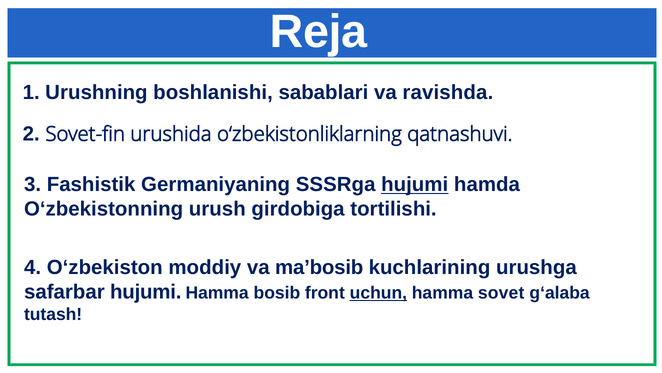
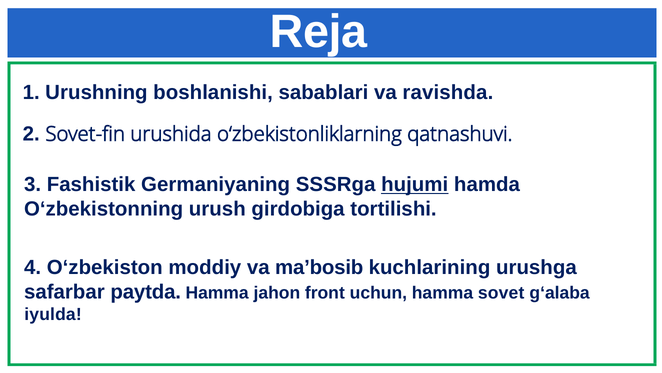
safarbar hujumi: hujumi -> paytda (146, 292)
bosib: bosib -> jahon (277, 293)
uchun underline: present -> none (378, 293)
tutash: tutash -> iyulda (53, 314)
